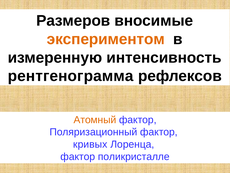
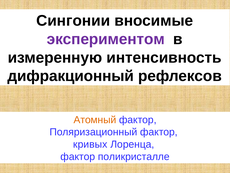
Размеров: Размеров -> Сингонии (73, 21)
экспериментом colour: orange -> purple (106, 39)
рентгенограмма: рентгенограмма -> дифракционный (71, 76)
